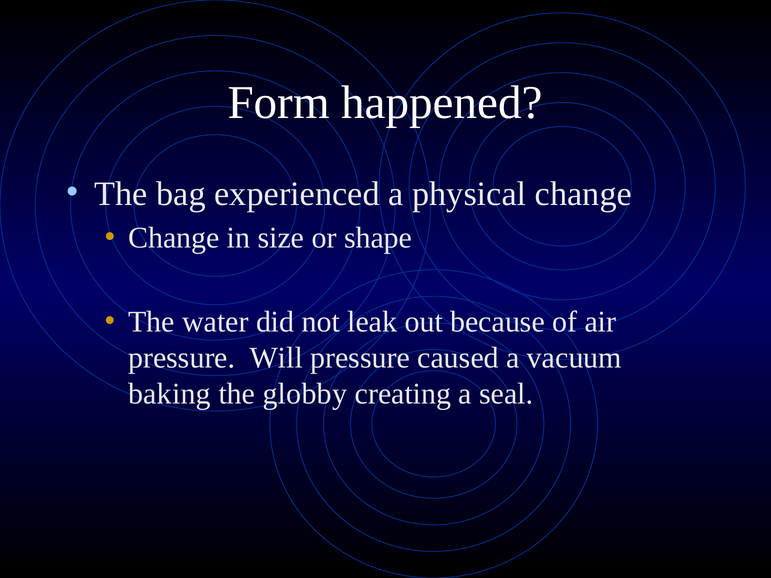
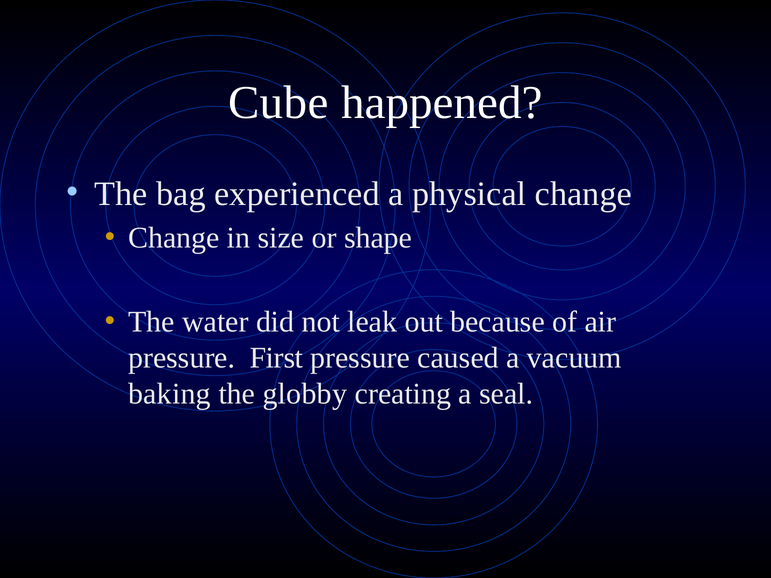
Form: Form -> Cube (278, 103)
Will: Will -> First (276, 358)
